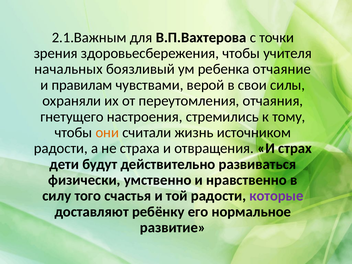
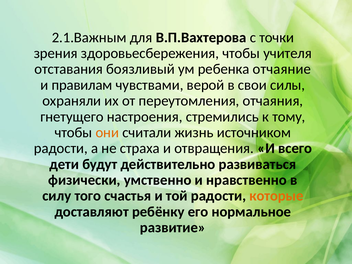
начальных: начальных -> отставания (69, 69)
страх: страх -> всего (295, 148)
которые colour: purple -> orange (276, 196)
